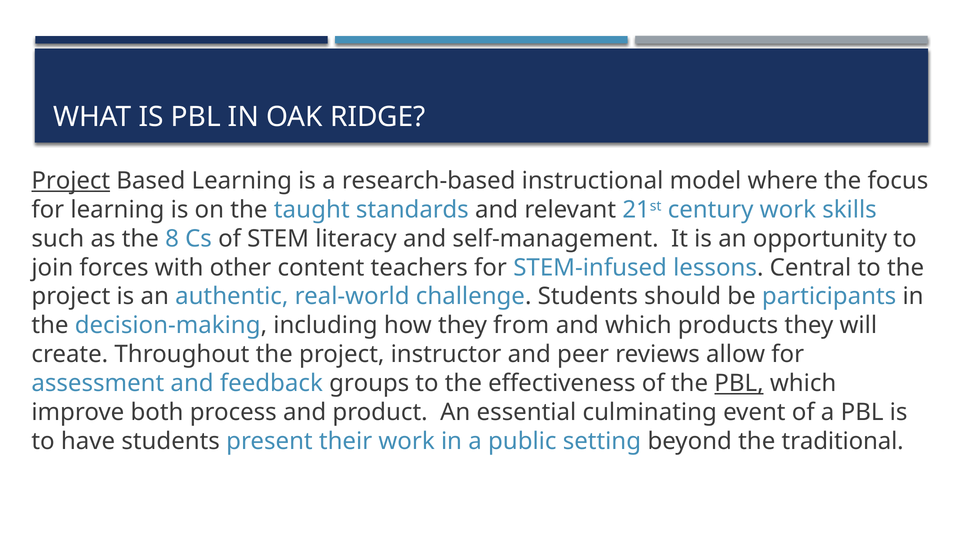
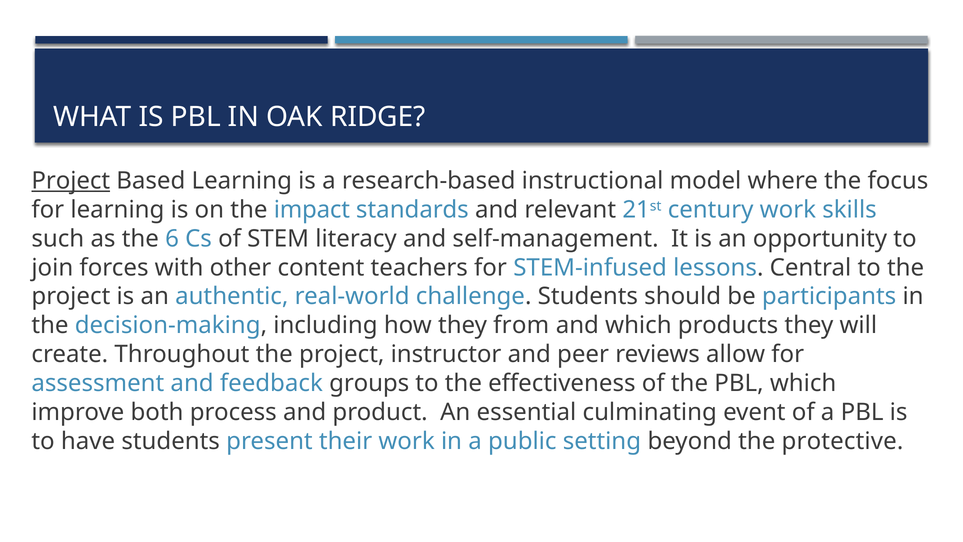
taught: taught -> impact (312, 210)
8: 8 -> 6 (172, 239)
PBL underline: present -> none (739, 383)
traditional: traditional -> protective (842, 441)
